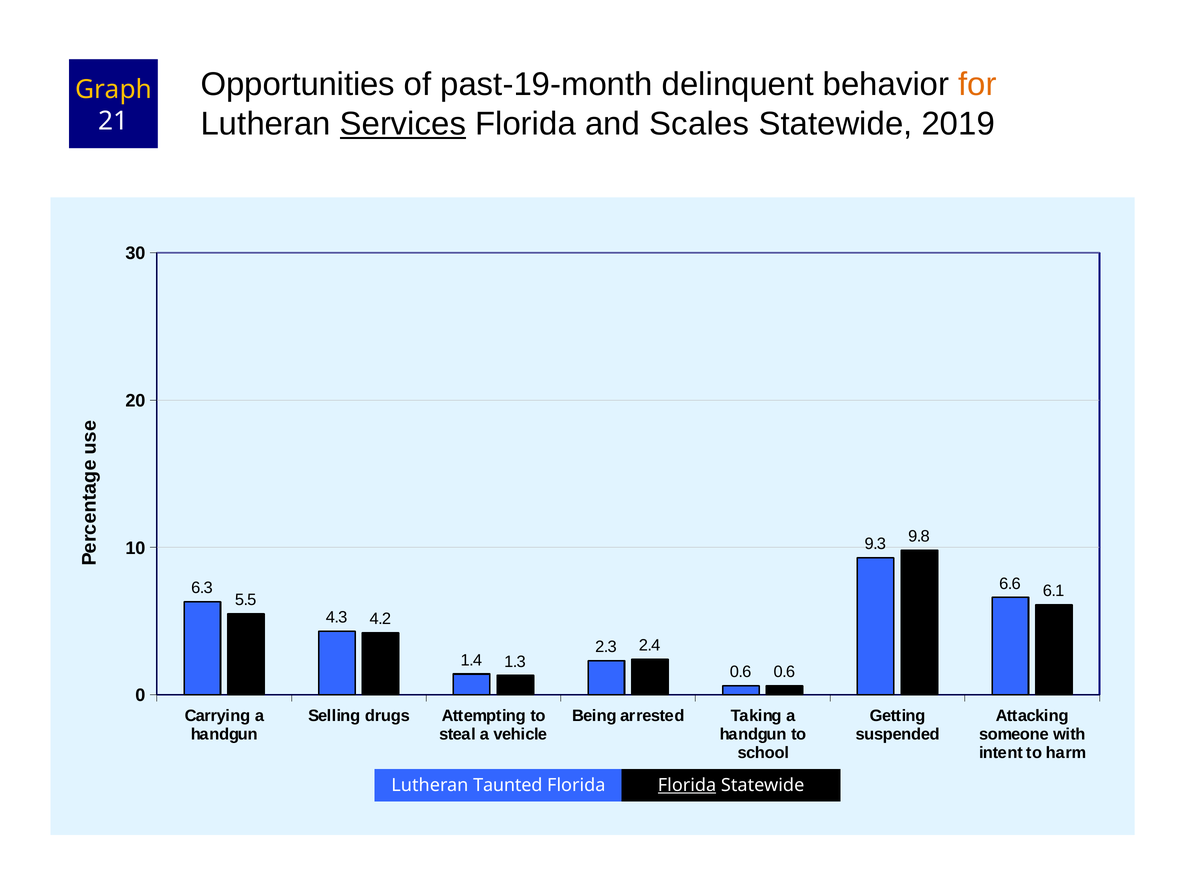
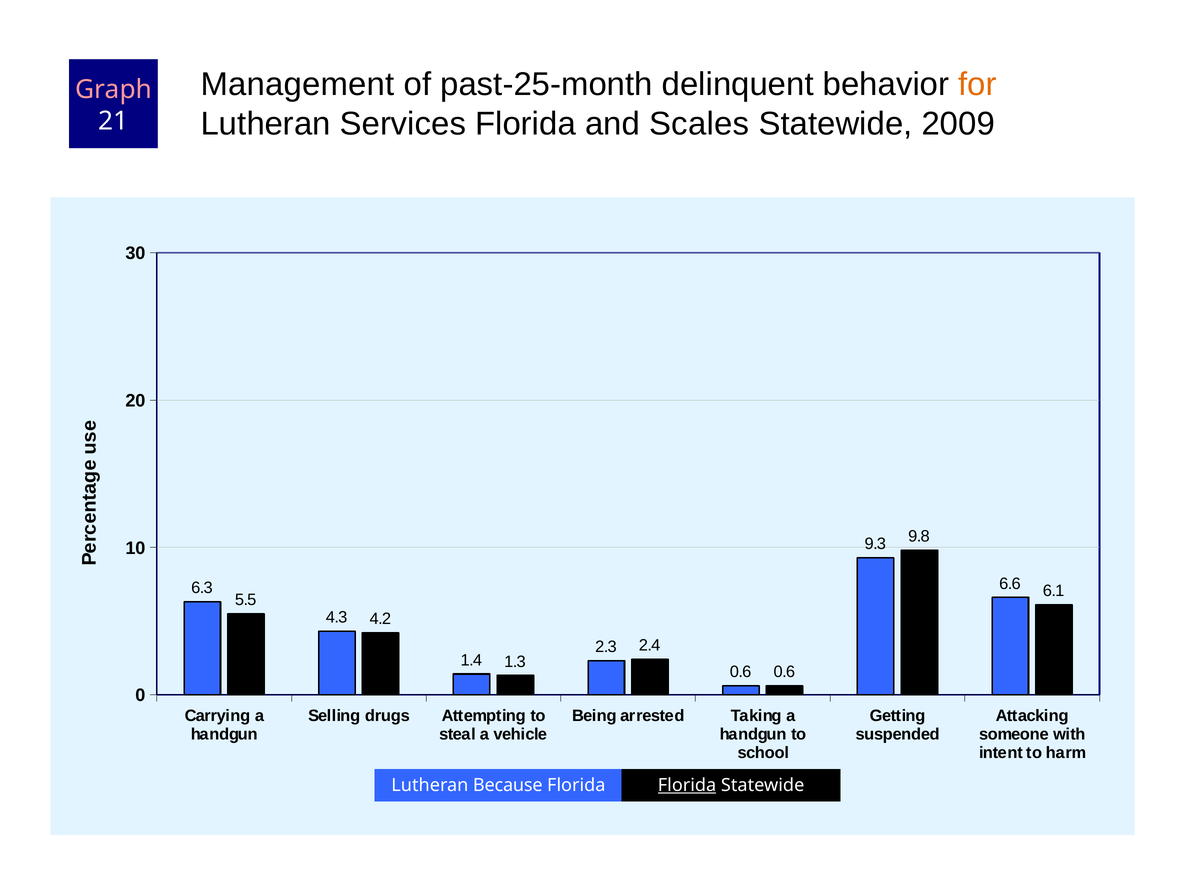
Opportunities: Opportunities -> Management (298, 84)
past-19-month: past-19-month -> past-25-month (546, 84)
Graph colour: yellow -> pink (114, 90)
Services underline: present -> none (403, 124)
2019: 2019 -> 2009 (958, 124)
Taunted: Taunted -> Because (508, 785)
